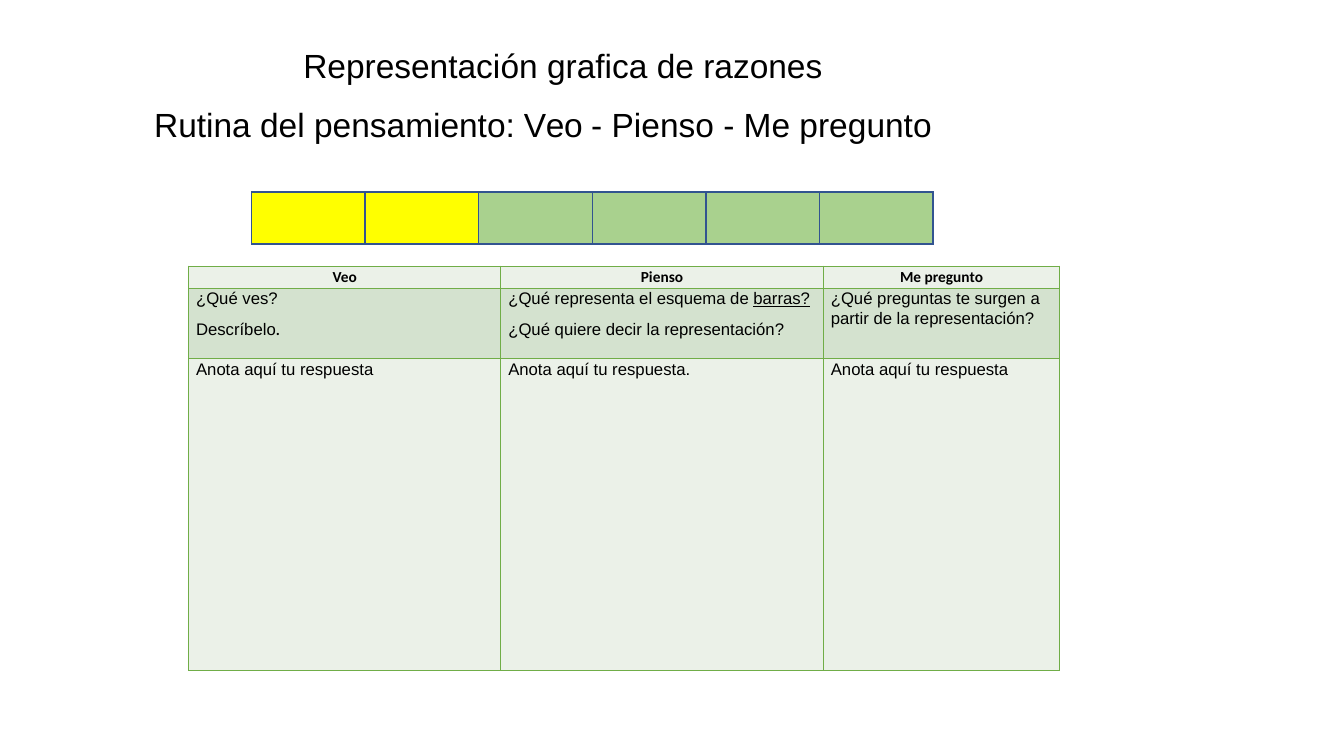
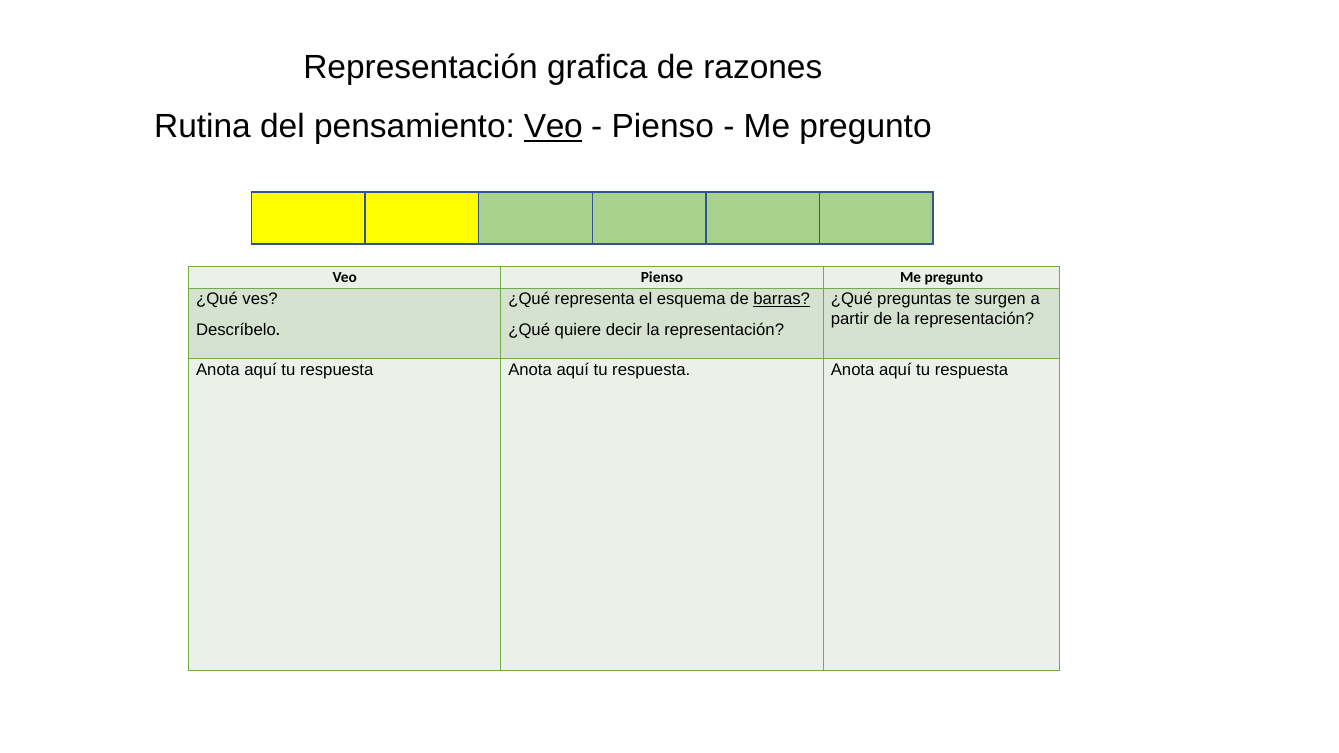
Veo underline: none -> present (553, 127)
